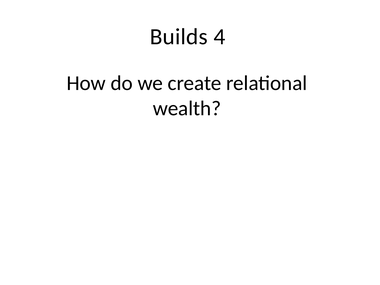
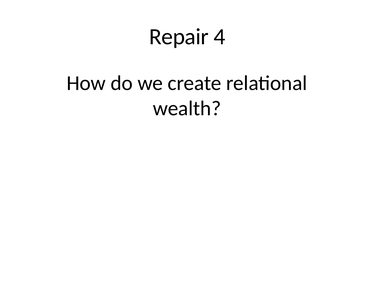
Builds: Builds -> Repair (179, 37)
